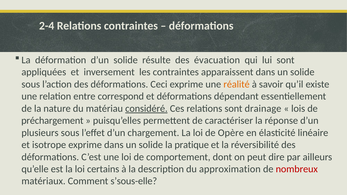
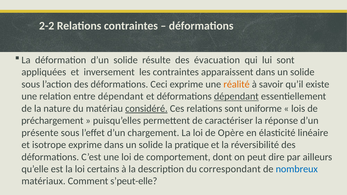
2-4: 2-4 -> 2-2 (47, 26)
entre correspond: correspond -> dépendant (121, 96)
dépendant underline: none -> present (236, 96)
drainage: drainage -> uniforme (263, 109)
plusieurs: plusieurs -> présente (40, 133)
approximation: approximation -> correspondant (230, 169)
nombreux colour: red -> blue (297, 169)
s’sous-elle: s’sous-elle -> s’peut-elle (134, 181)
